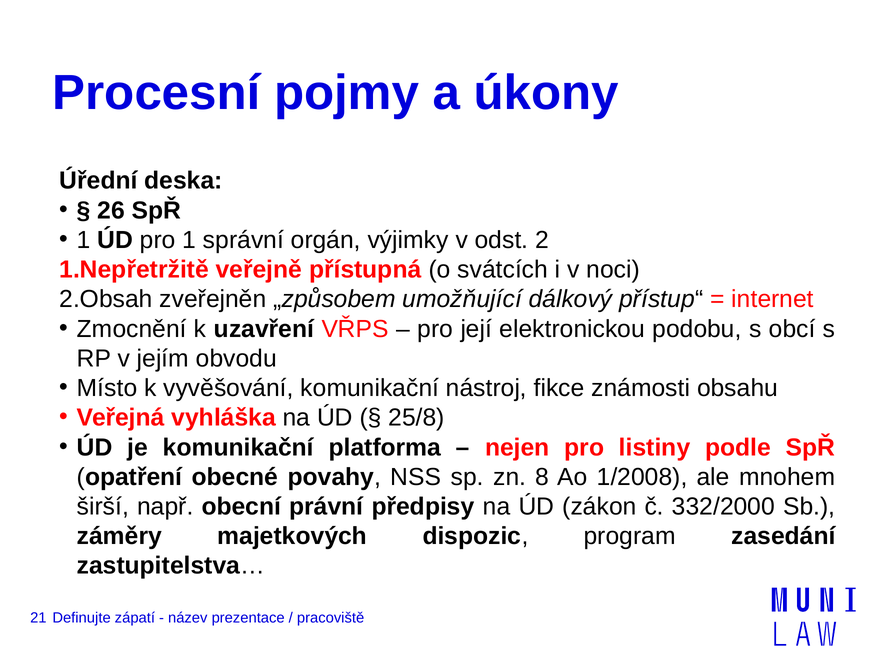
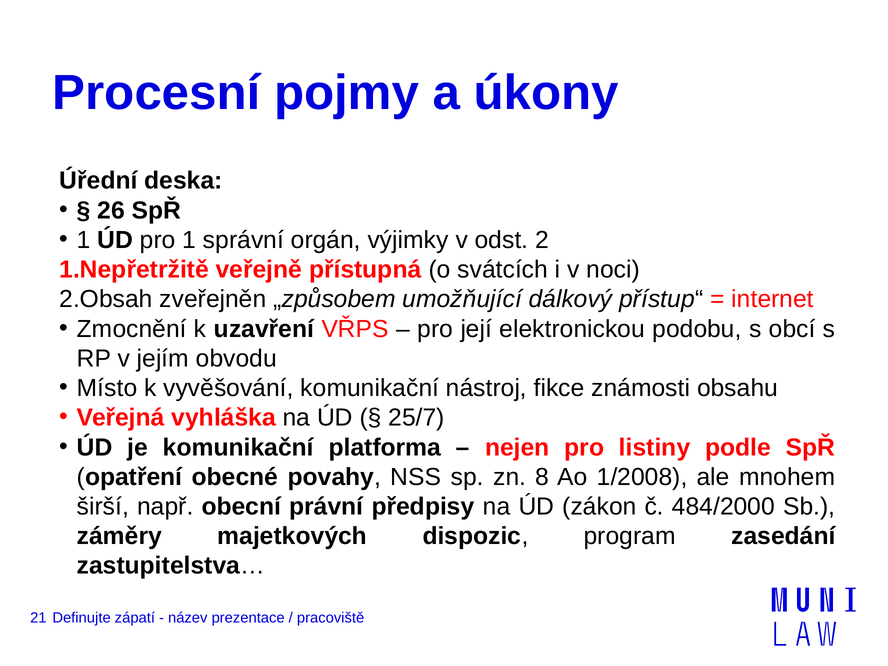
25/8: 25/8 -> 25/7 (417, 418)
332/2000: 332/2000 -> 484/2000 (723, 507)
